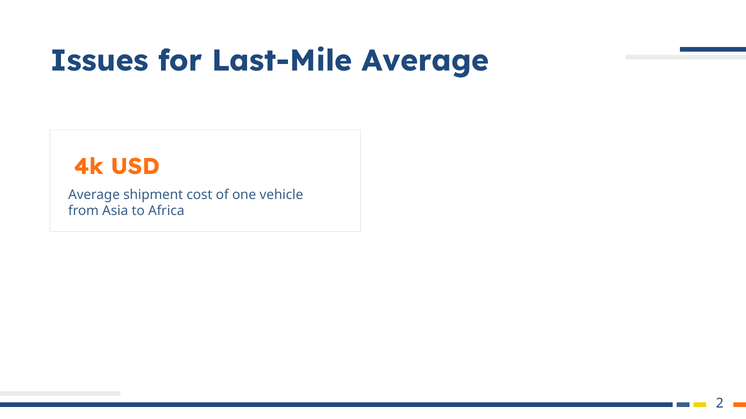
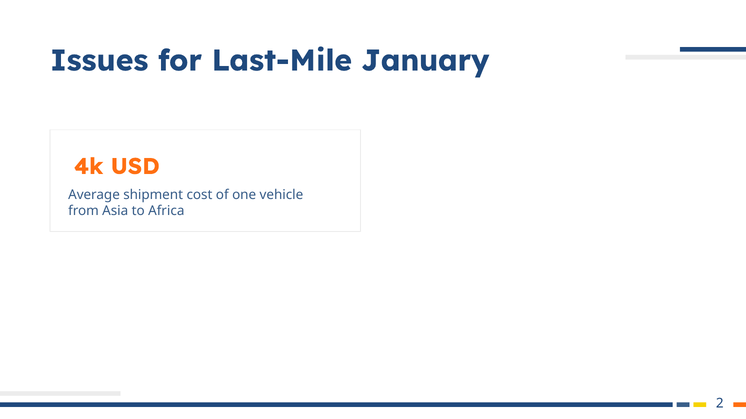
Last-Mile Average: Average -> January (425, 61)
